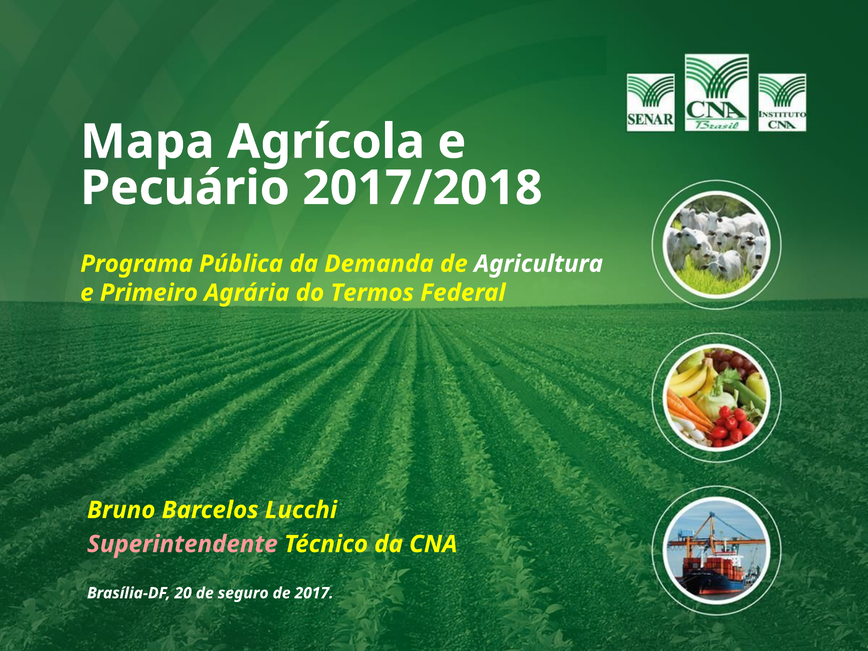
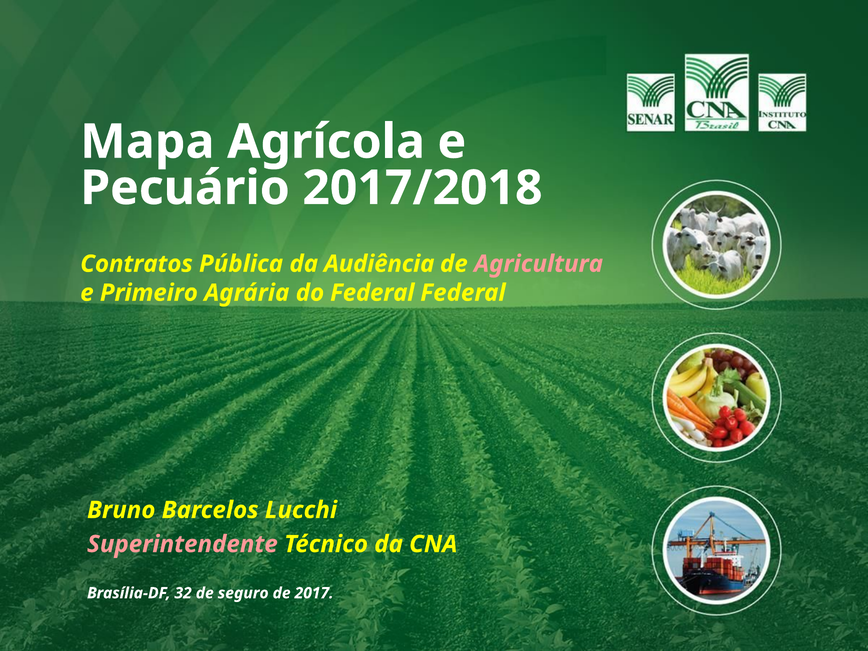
Programa: Programa -> Contratos (137, 264)
Demanda: Demanda -> Audiência (379, 264)
Agricultura colour: white -> pink (538, 264)
do Termos: Termos -> Federal (372, 293)
20: 20 -> 32 (183, 593)
